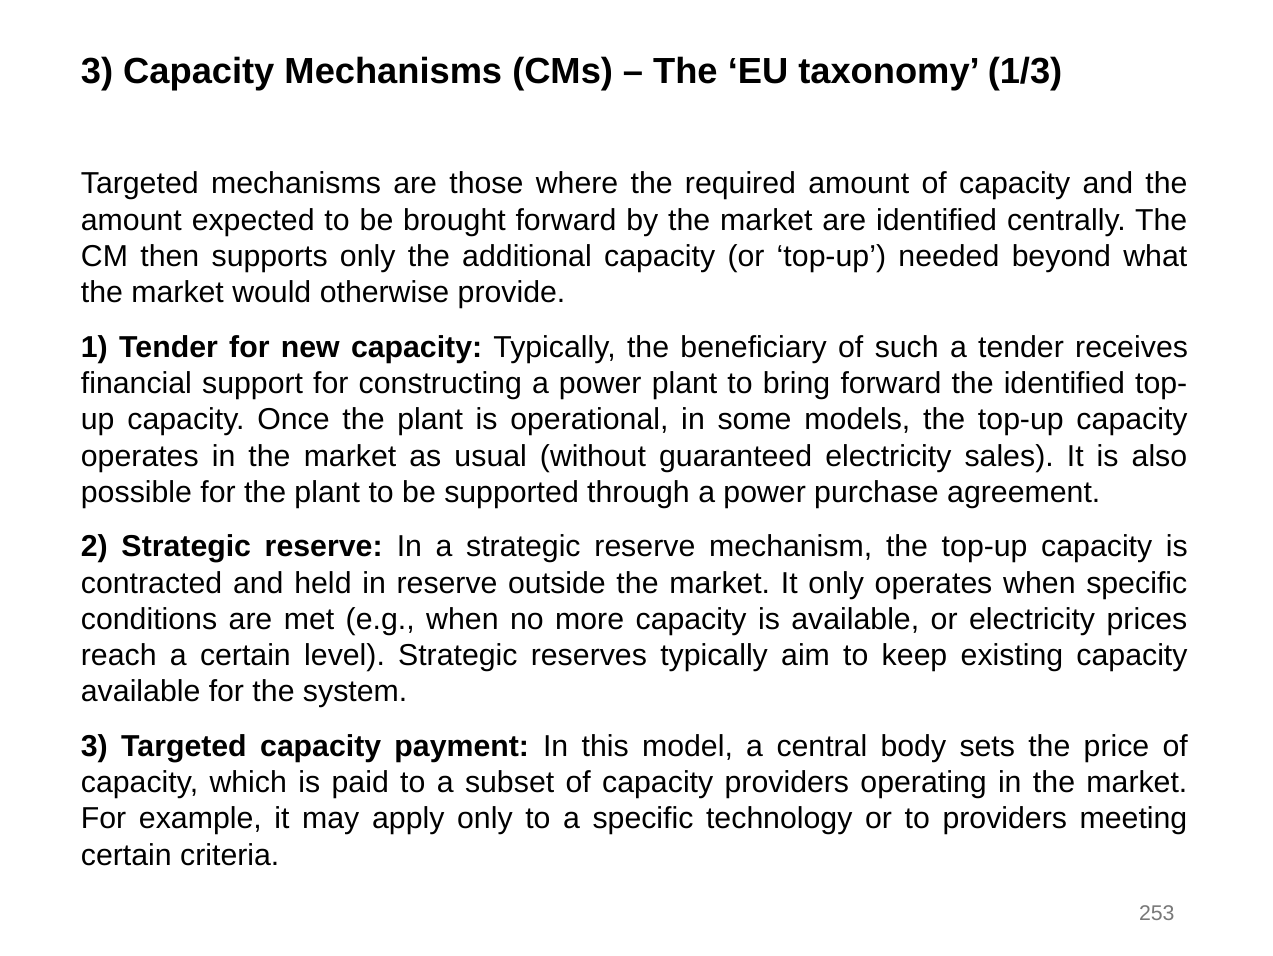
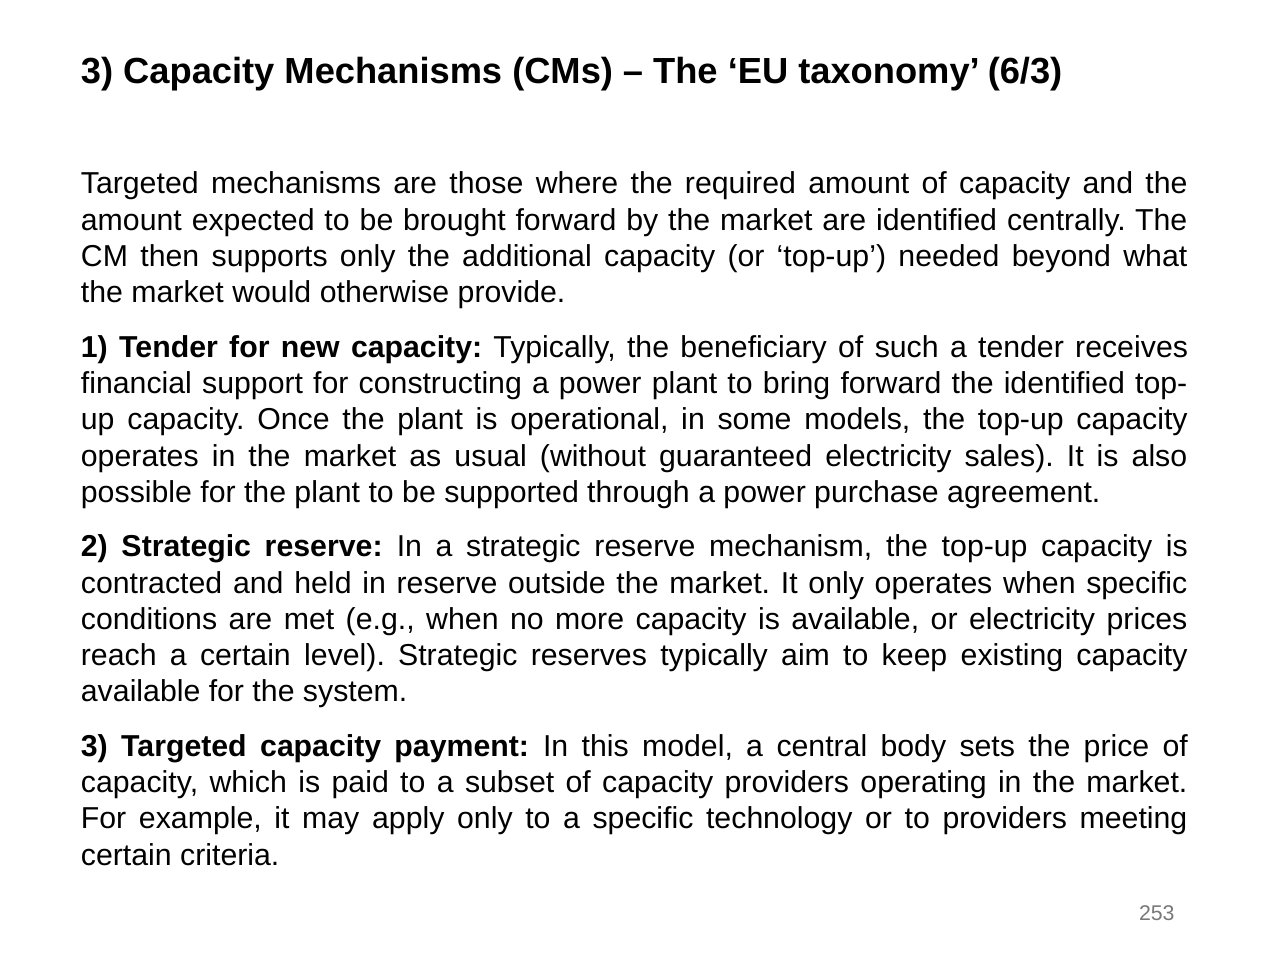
1/3: 1/3 -> 6/3 (1025, 71)
